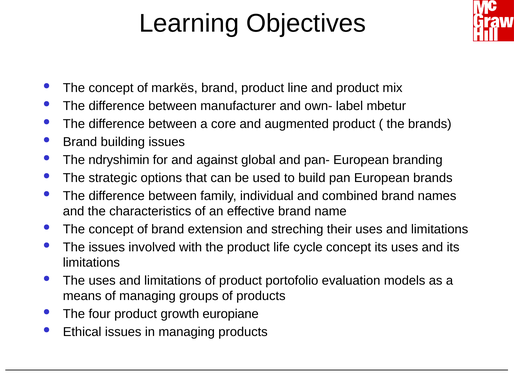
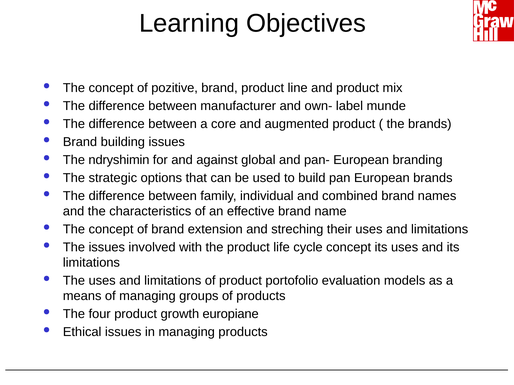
markës: markës -> pozitive (175, 88)
mbetur: mbetur -> munde (386, 106)
